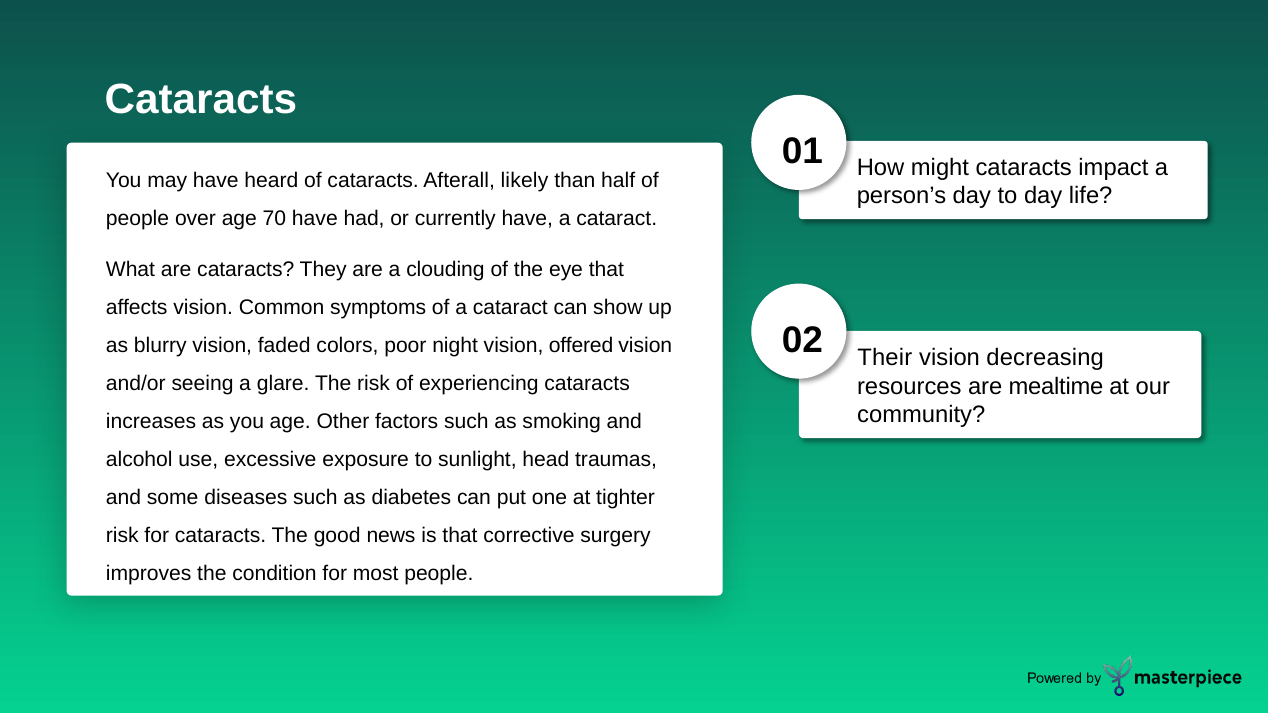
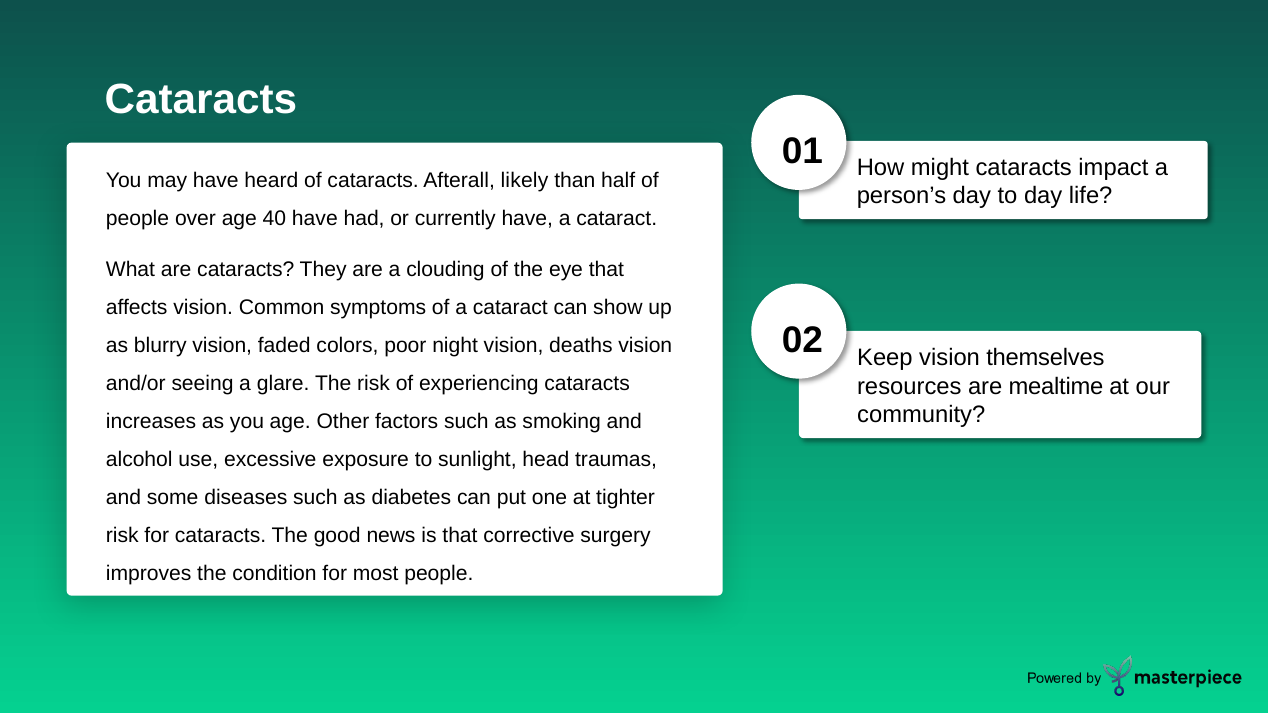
70: 70 -> 40 (274, 218)
offered: offered -> deaths (581, 346)
Their: Their -> Keep (885, 358)
decreasing: decreasing -> themselves (1045, 358)
